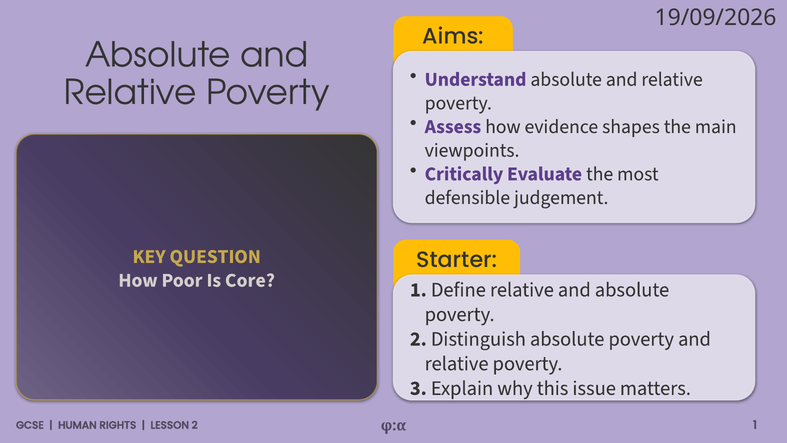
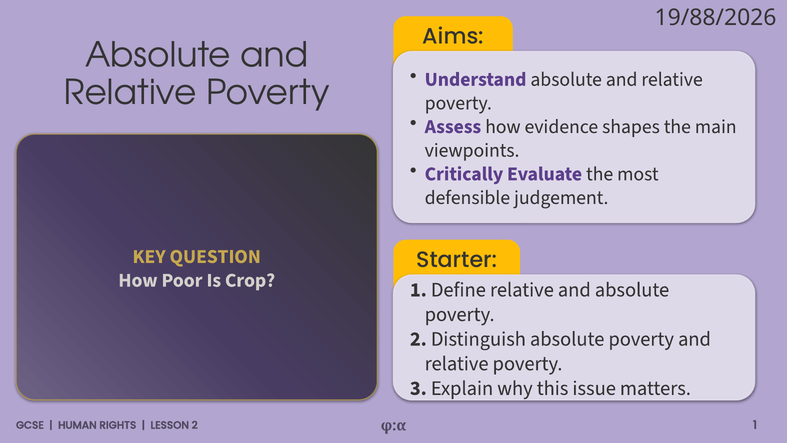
19/09/2026: 19/09/2026 -> 19/88/2026 (716, 18)
Core: Core -> Crop (250, 280)
